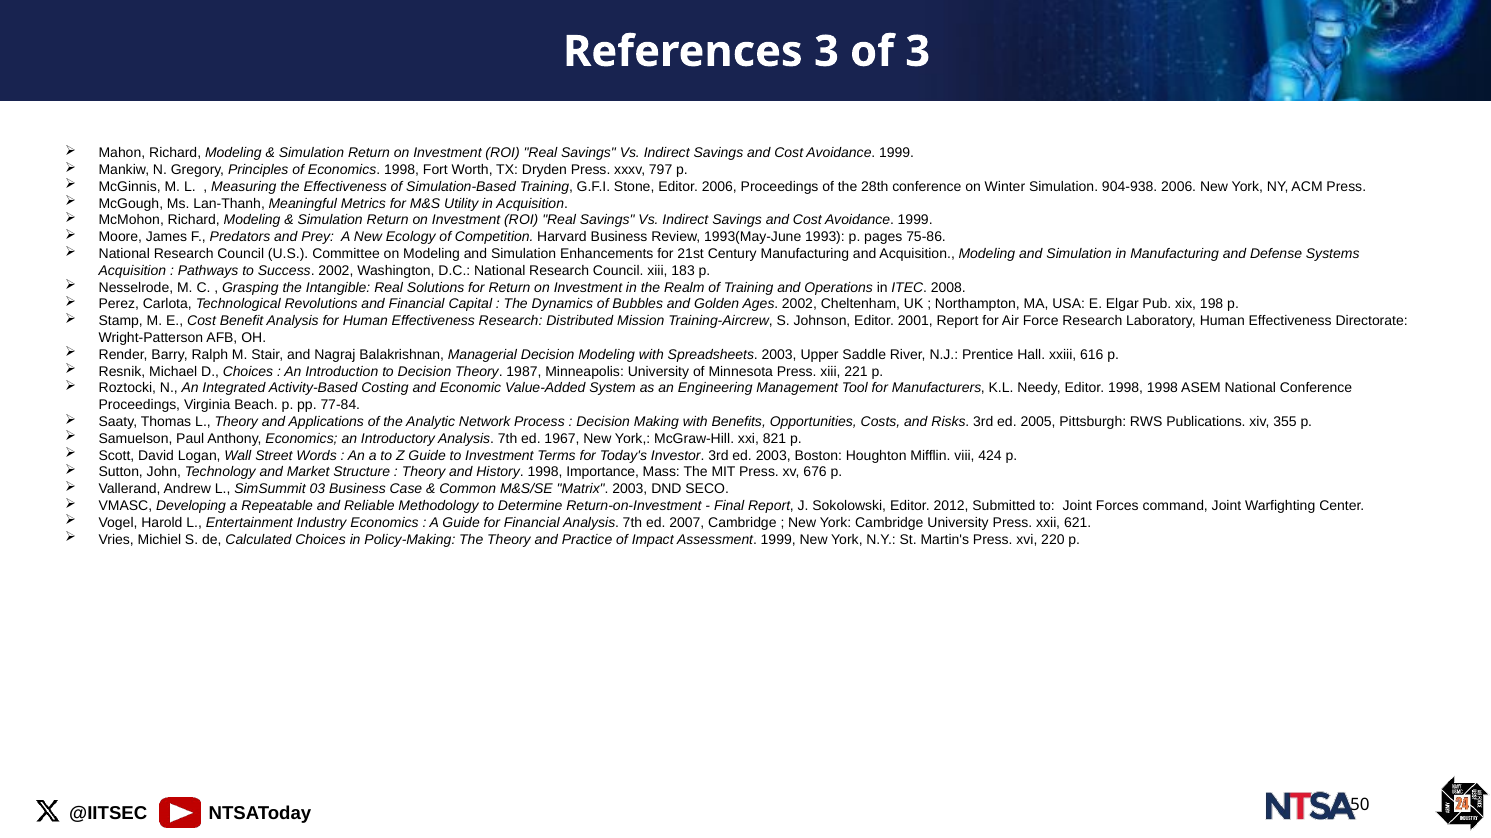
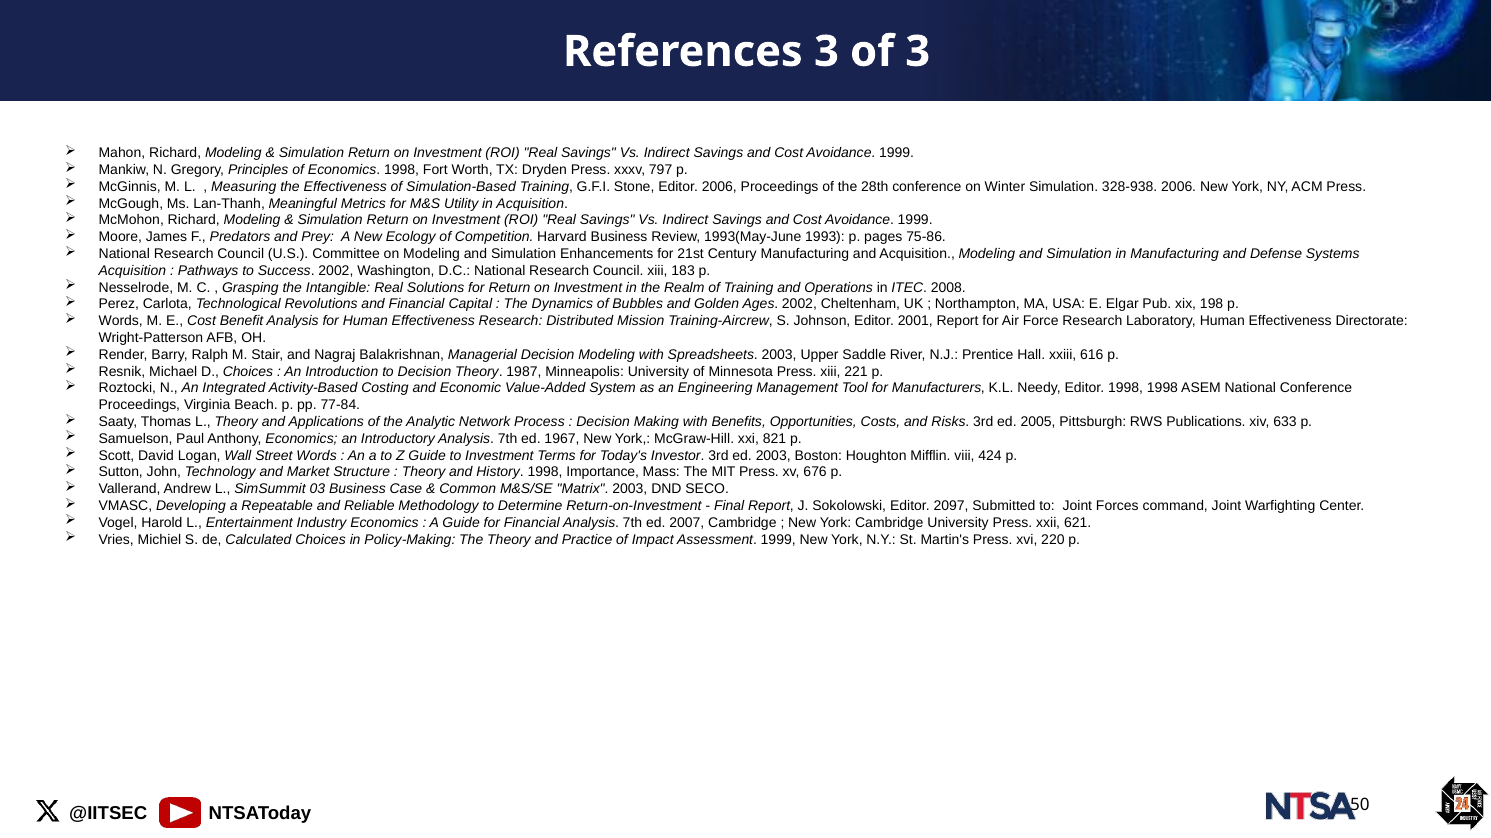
904-938: 904-938 -> 328-938 (1130, 187)
Stamp: Stamp -> Words (121, 321)
355: 355 -> 633 (1285, 422)
2012: 2012 -> 2097 (951, 506)
